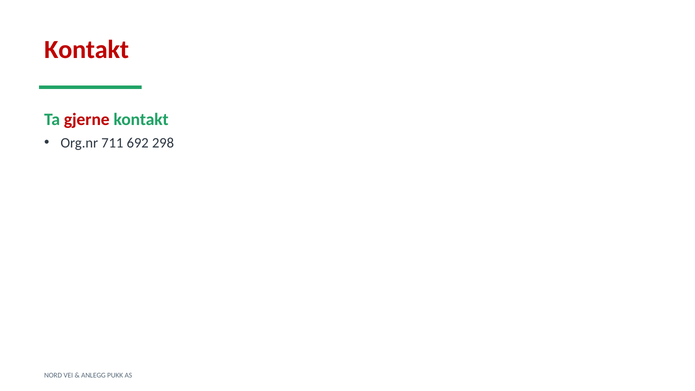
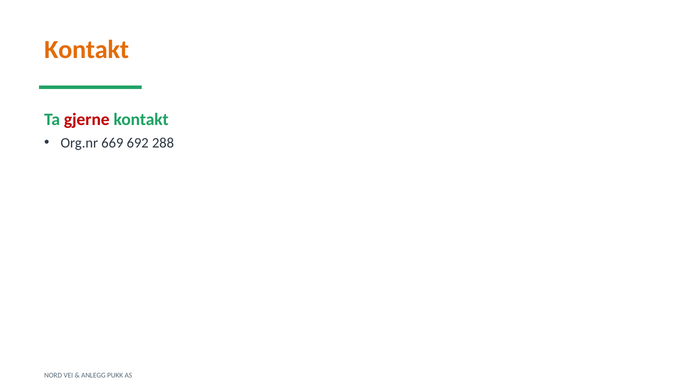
Kontakt colour: red -> orange (87, 50)
711: 711 -> 669 (112, 143)
298: 298 -> 288 (163, 143)
